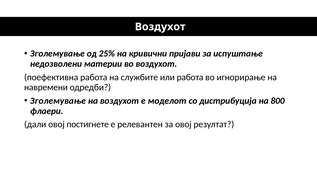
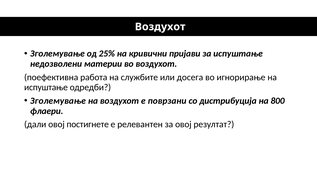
или работа: работа -> досега (190, 77)
навремени: навремени -> испуштање (46, 88)
моделот: моделот -> поврзани (167, 101)
